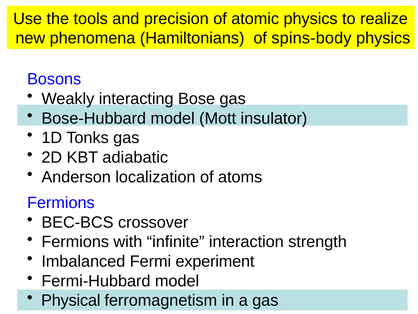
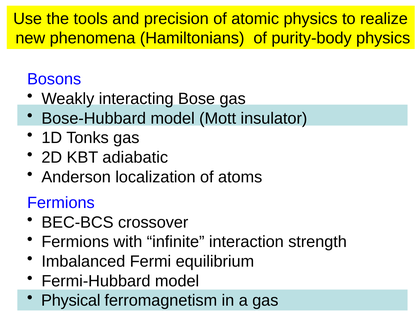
spins-body: spins-body -> purity-body (312, 38)
experiment: experiment -> equilibrium (215, 261)
